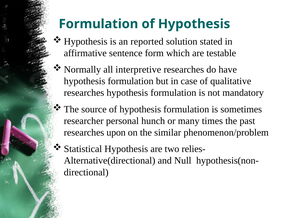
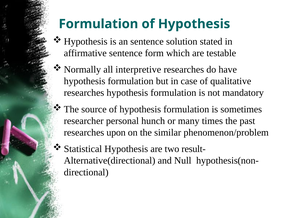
an reported: reported -> sentence (147, 41)
relies-: relies- -> result- (194, 149)
